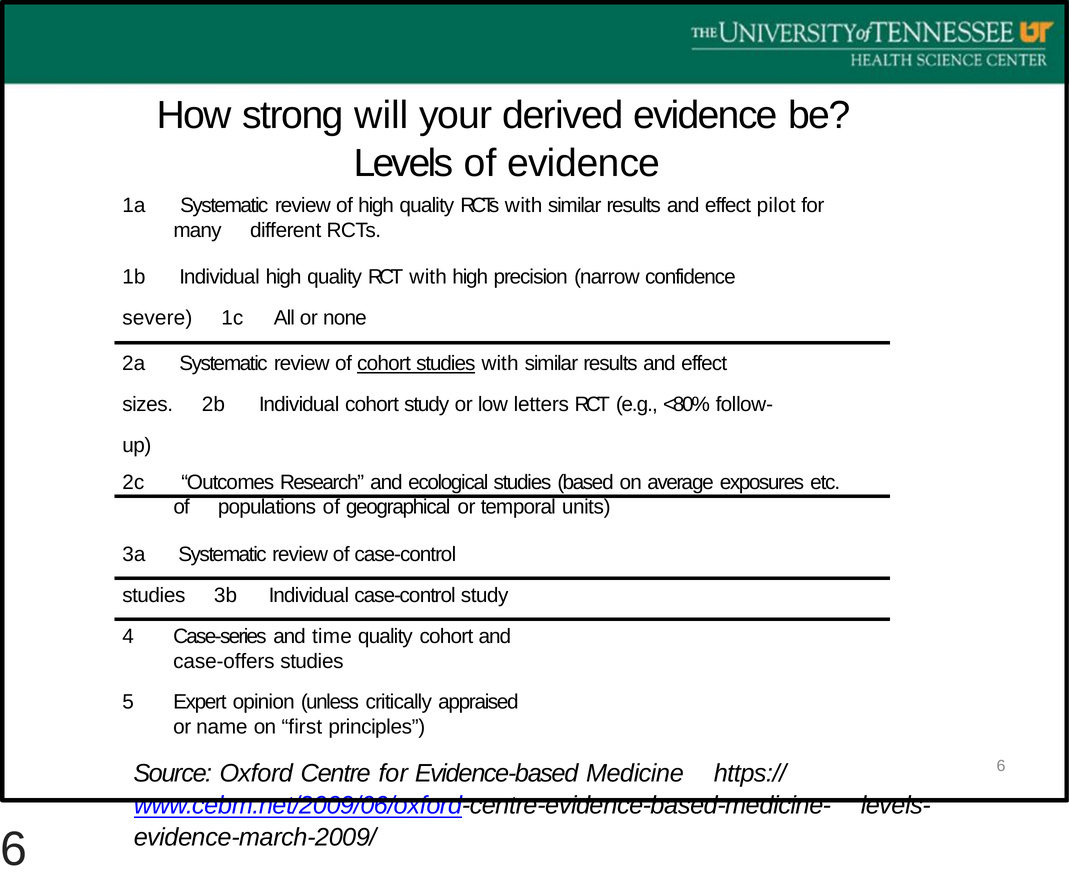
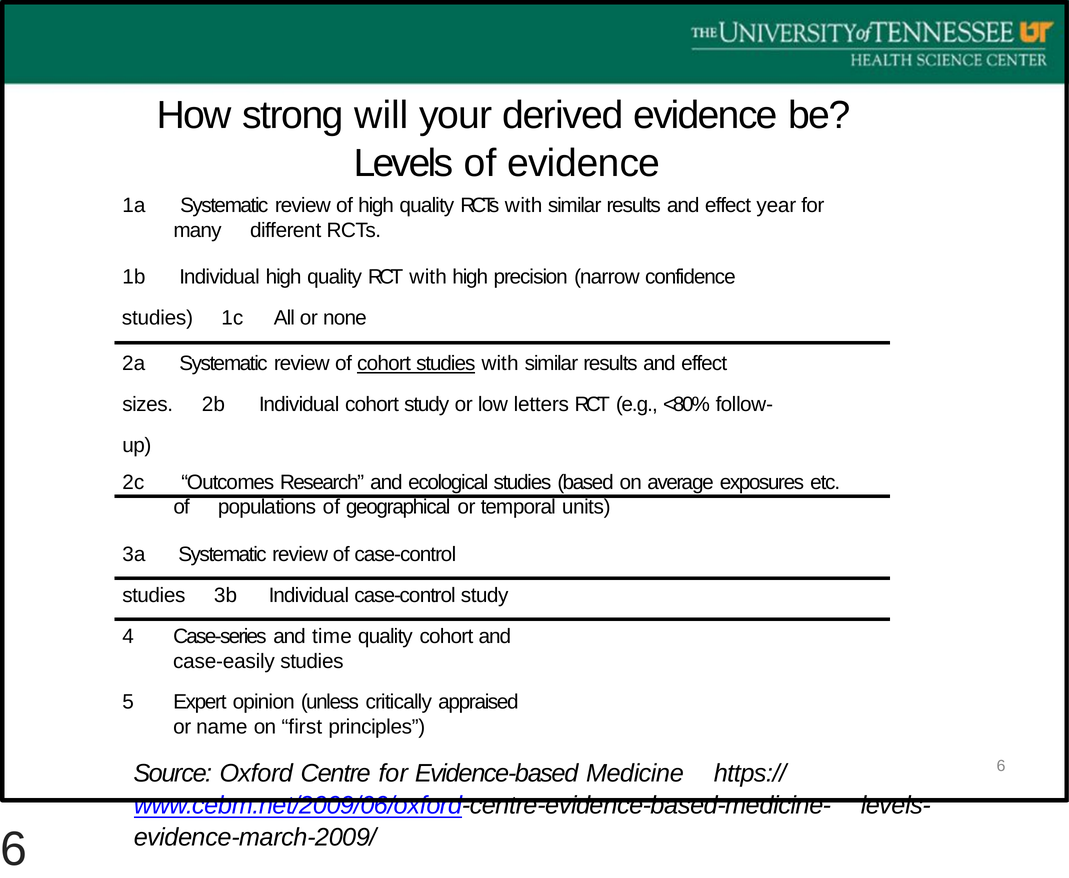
pilot: pilot -> year (776, 205)
severe: severe -> studies (157, 318)
case‐offers: case‐offers -> case‐easily (224, 661)
